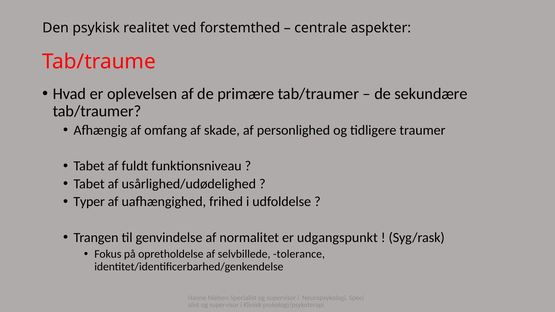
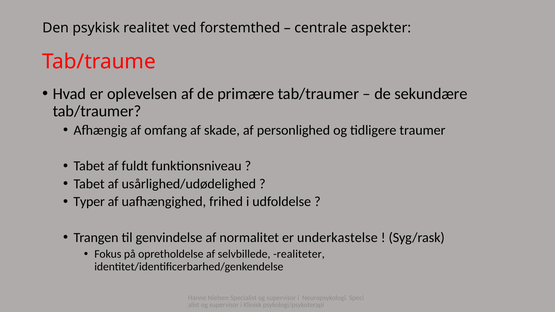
udgangspunkt: udgangspunkt -> underkastelse (337, 238)
tolerance: tolerance -> realiteter (299, 254)
